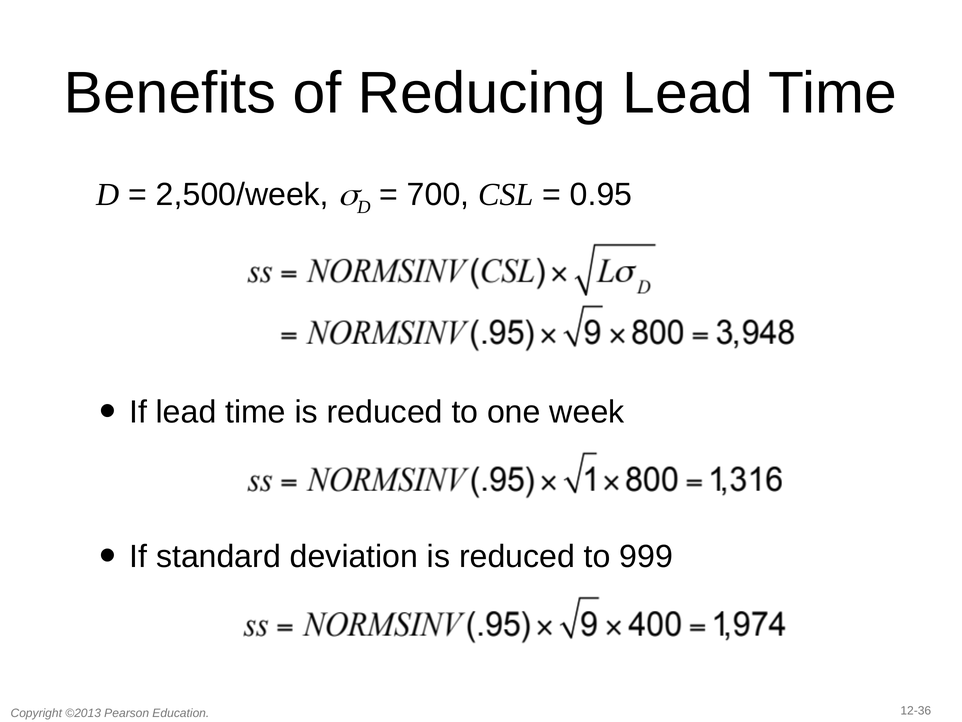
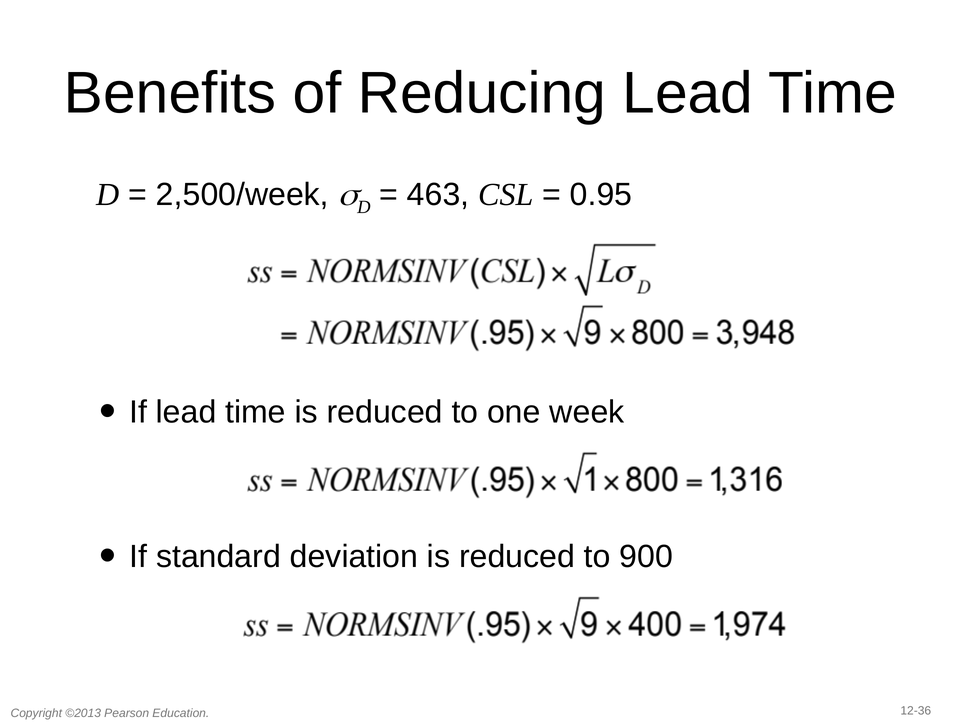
700: 700 -> 463 (438, 195)
999: 999 -> 900 (646, 556)
